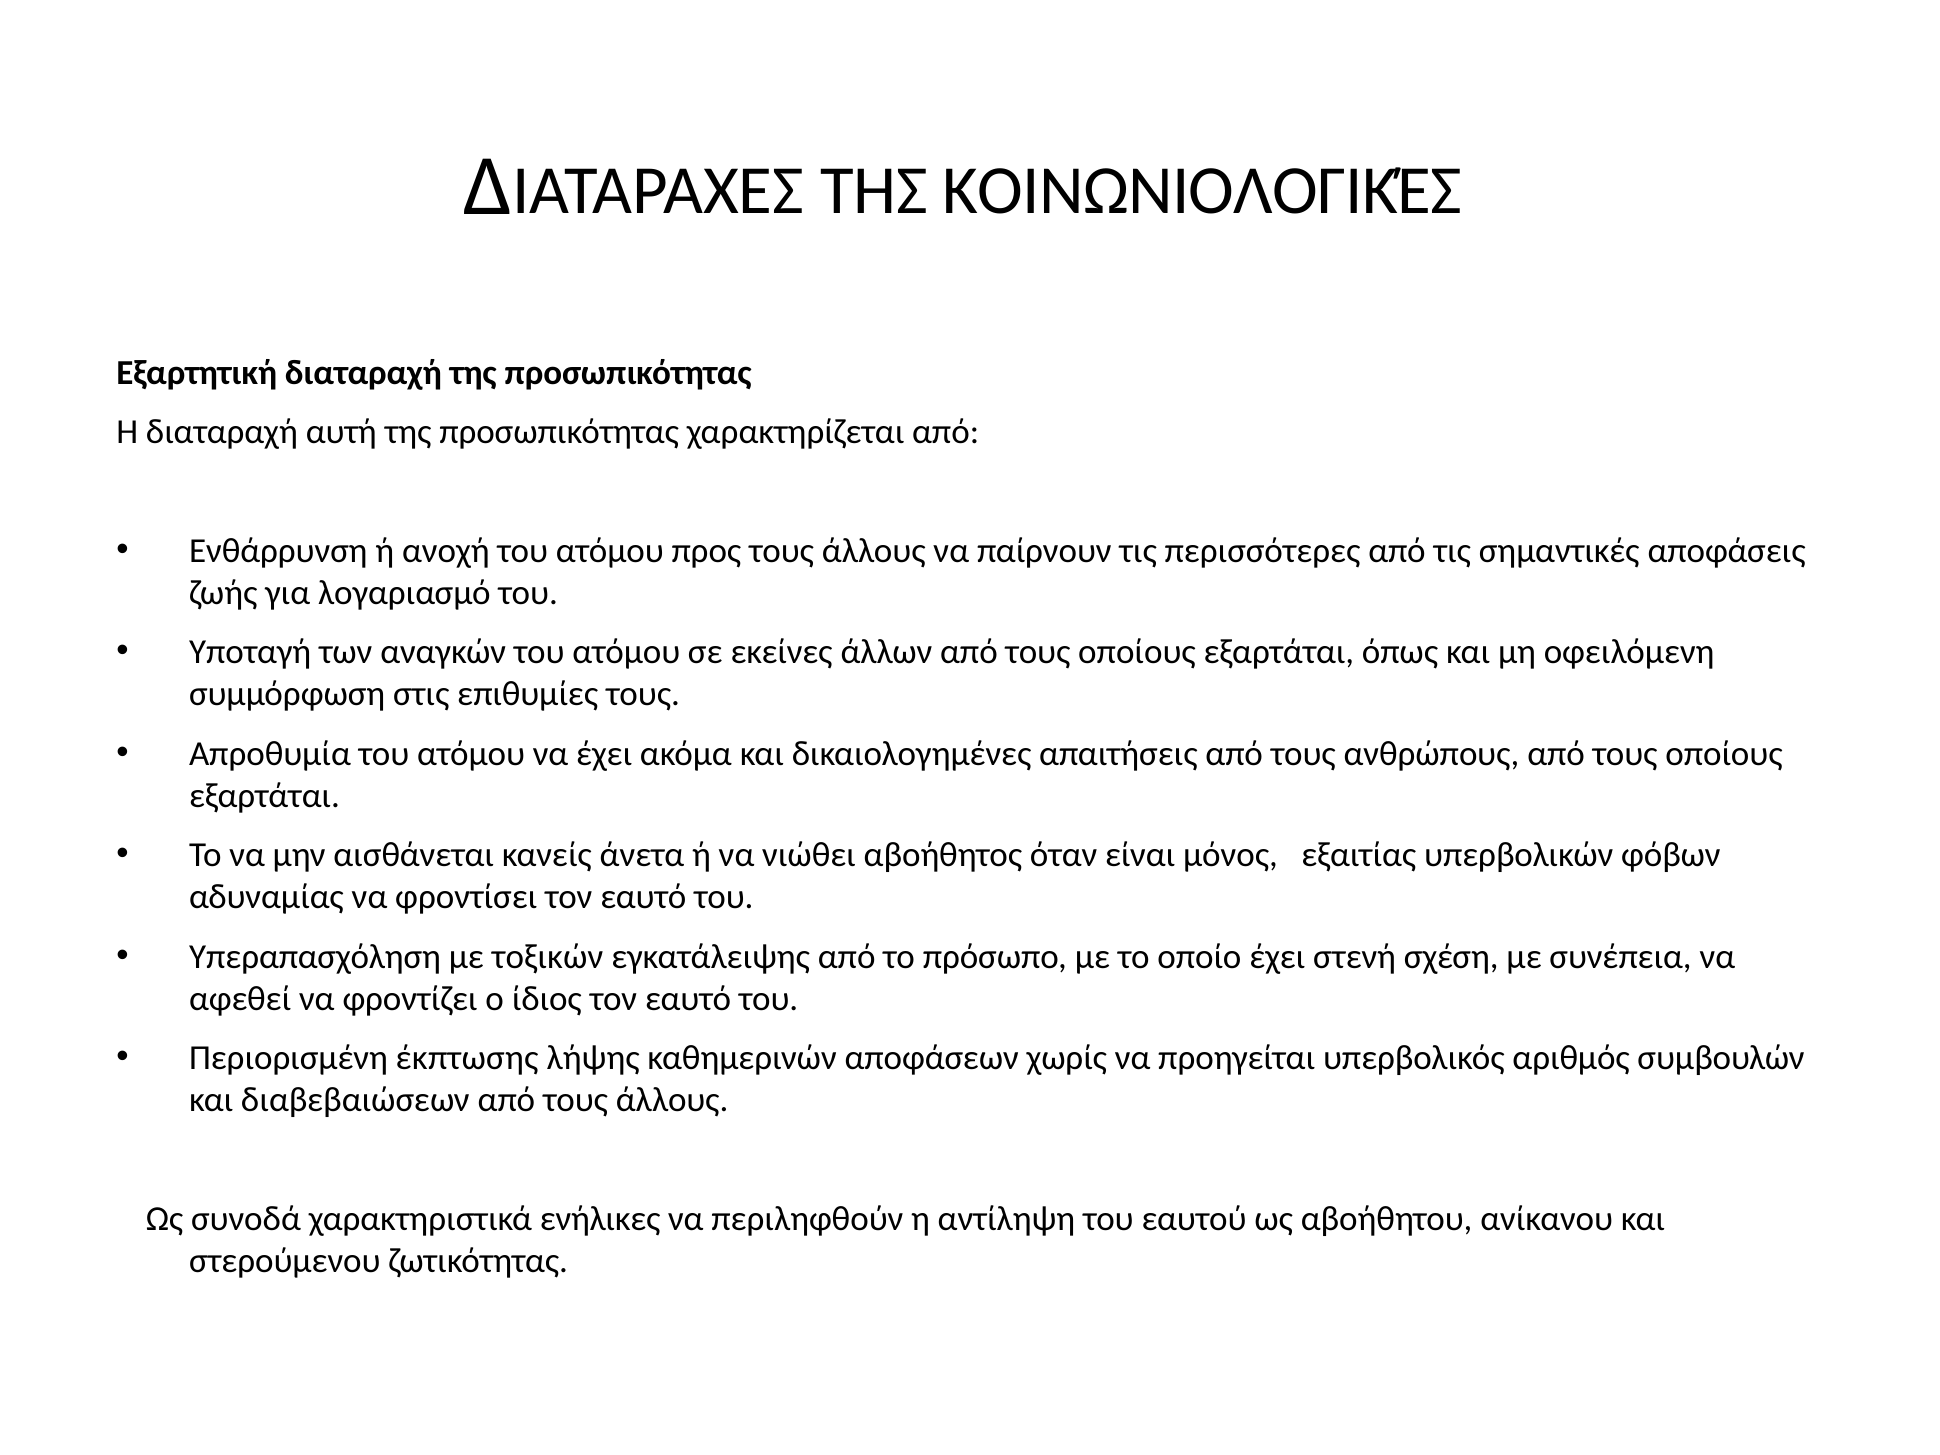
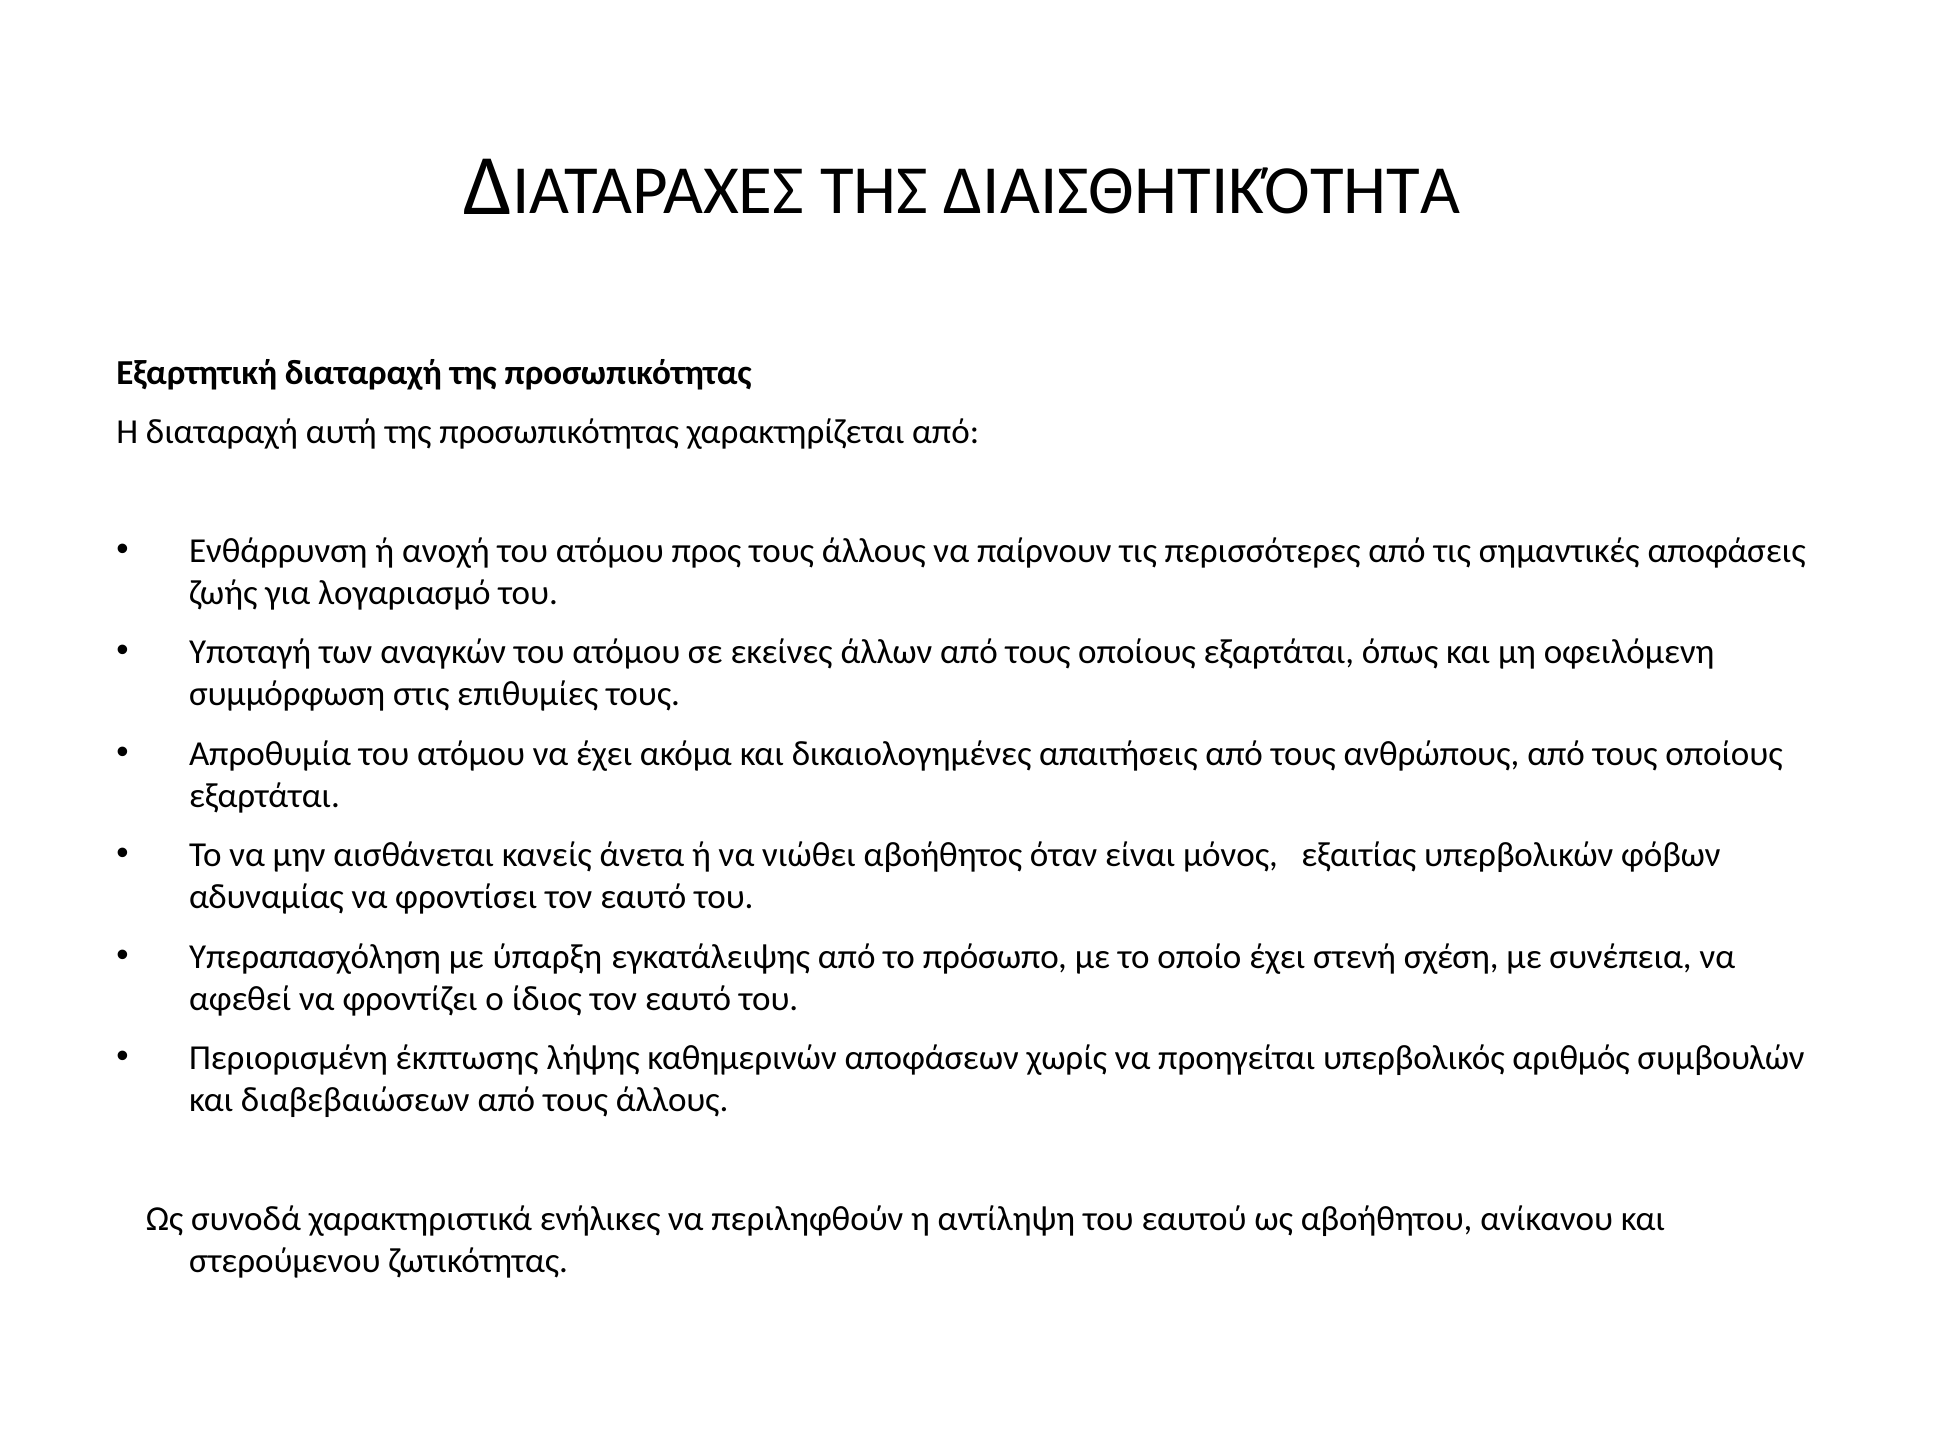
ΚΟΙΝΩΝΙΟΛΟΓΙΚΈΣ: ΚΟΙΝΩΝΙΟΛΟΓΙΚΈΣ -> ΔΙΑΙΣΘΗΤΙΚΌΤΗΤΑ (1202, 191)
τοξικών: τοξικών -> ύπαρξη (547, 956)
